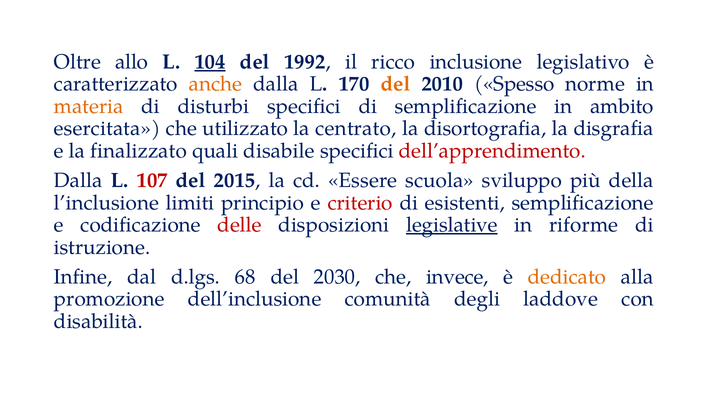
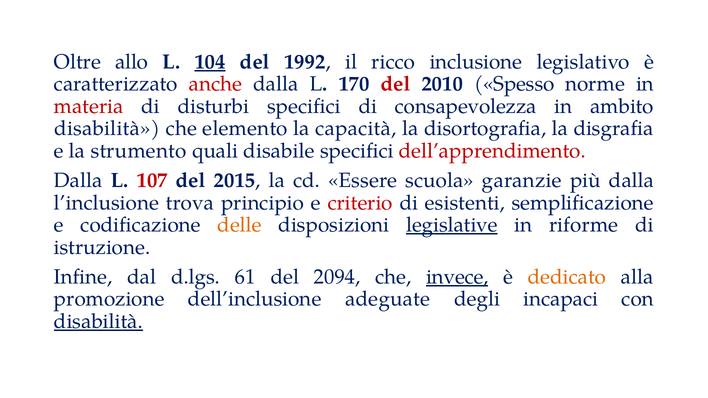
anche colour: orange -> red (216, 84)
del colour: orange -> red (396, 84)
materia colour: orange -> red (89, 106)
di semplificazione: semplificazione -> consapevolezza (466, 106)
esercitata: esercitata -> disabilità (107, 129)
utilizzato: utilizzato -> elemento (245, 129)
centrato: centrato -> capacità (356, 129)
finalizzato: finalizzato -> strumento (139, 151)
sviluppo: sviluppo -> garanzie (522, 181)
più della: della -> dalla (631, 181)
limiti: limiti -> trova (190, 203)
delle colour: red -> orange (240, 225)
68: 68 -> 61 (245, 277)
2030: 2030 -> 2094 (337, 277)
invece underline: none -> present (457, 277)
comunità: comunità -> adeguate (388, 299)
laddove: laddove -> incapaci (561, 299)
disabilità underline: none -> present (98, 322)
